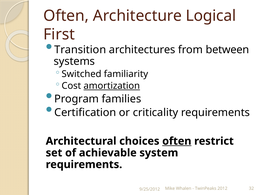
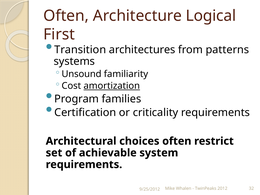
between: between -> patterns (227, 50)
Switched: Switched -> Unsound (82, 74)
often underline: present -> none (177, 141)
